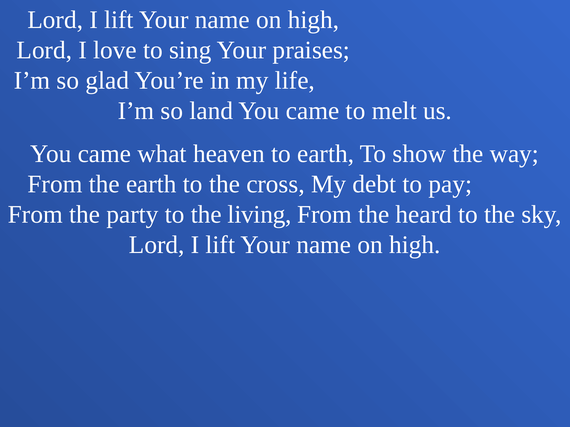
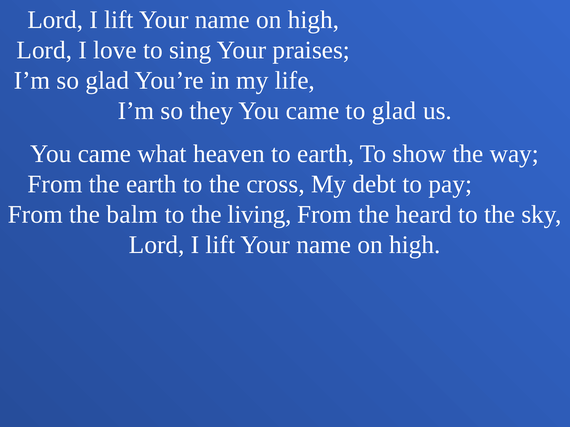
land: land -> they (211, 111)
to melt: melt -> glad (394, 111)
party: party -> balm (132, 215)
